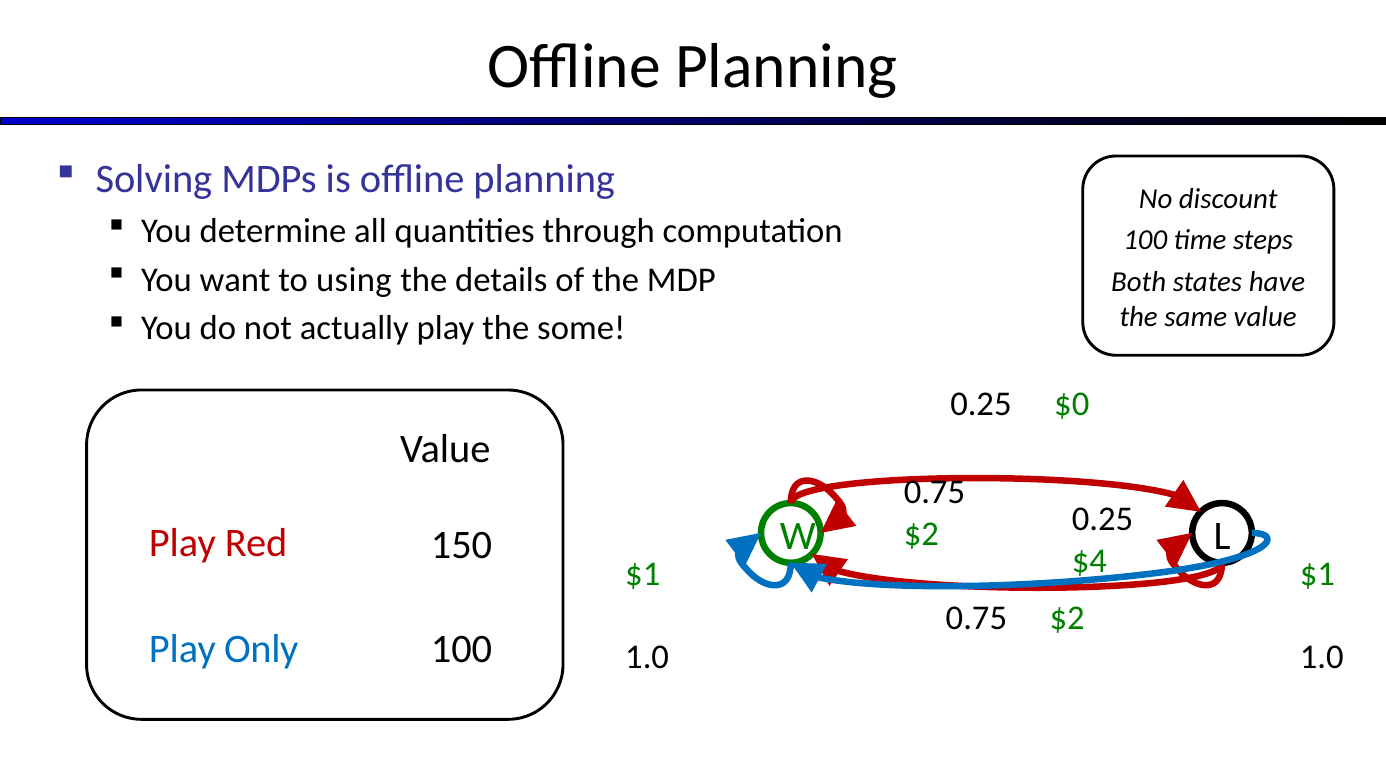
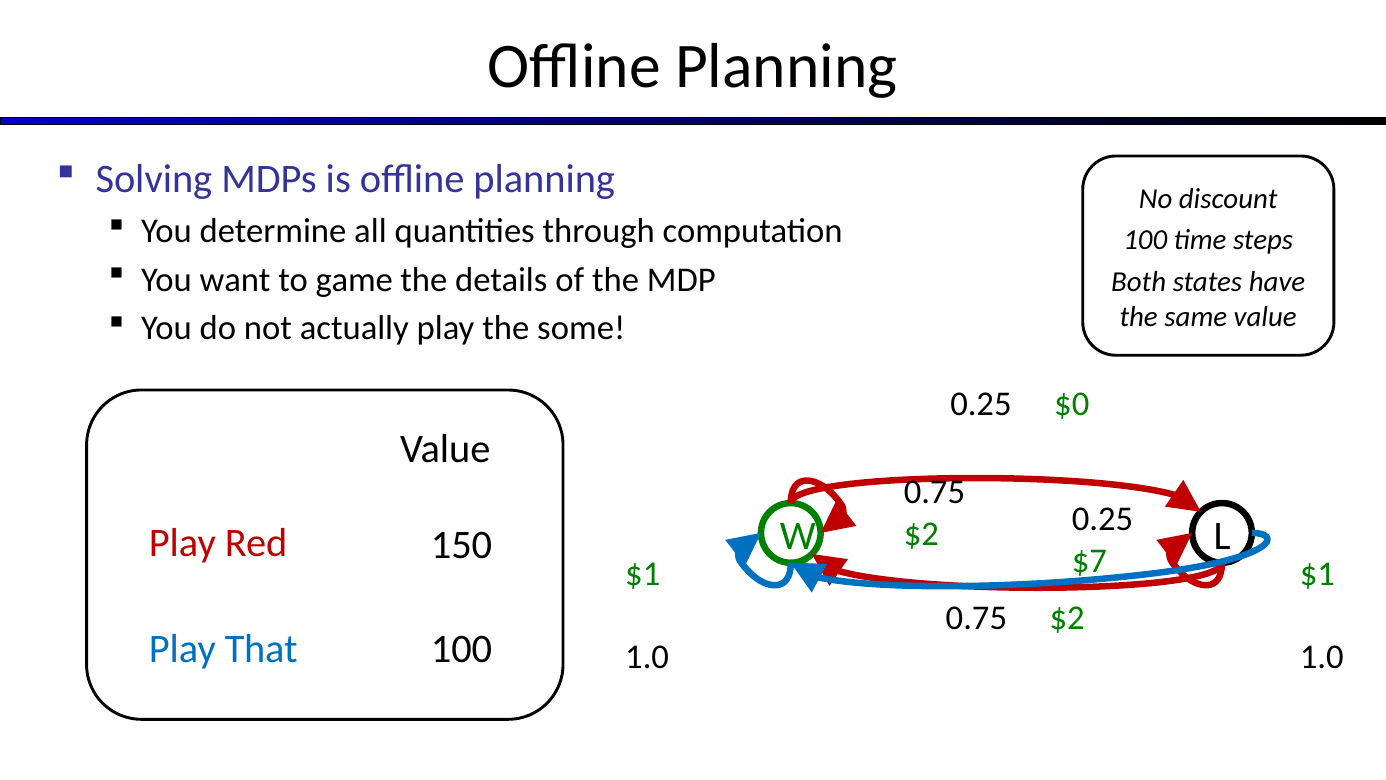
using: using -> game (354, 280)
$4: $4 -> $7 (1089, 561)
Only: Only -> That (261, 648)
